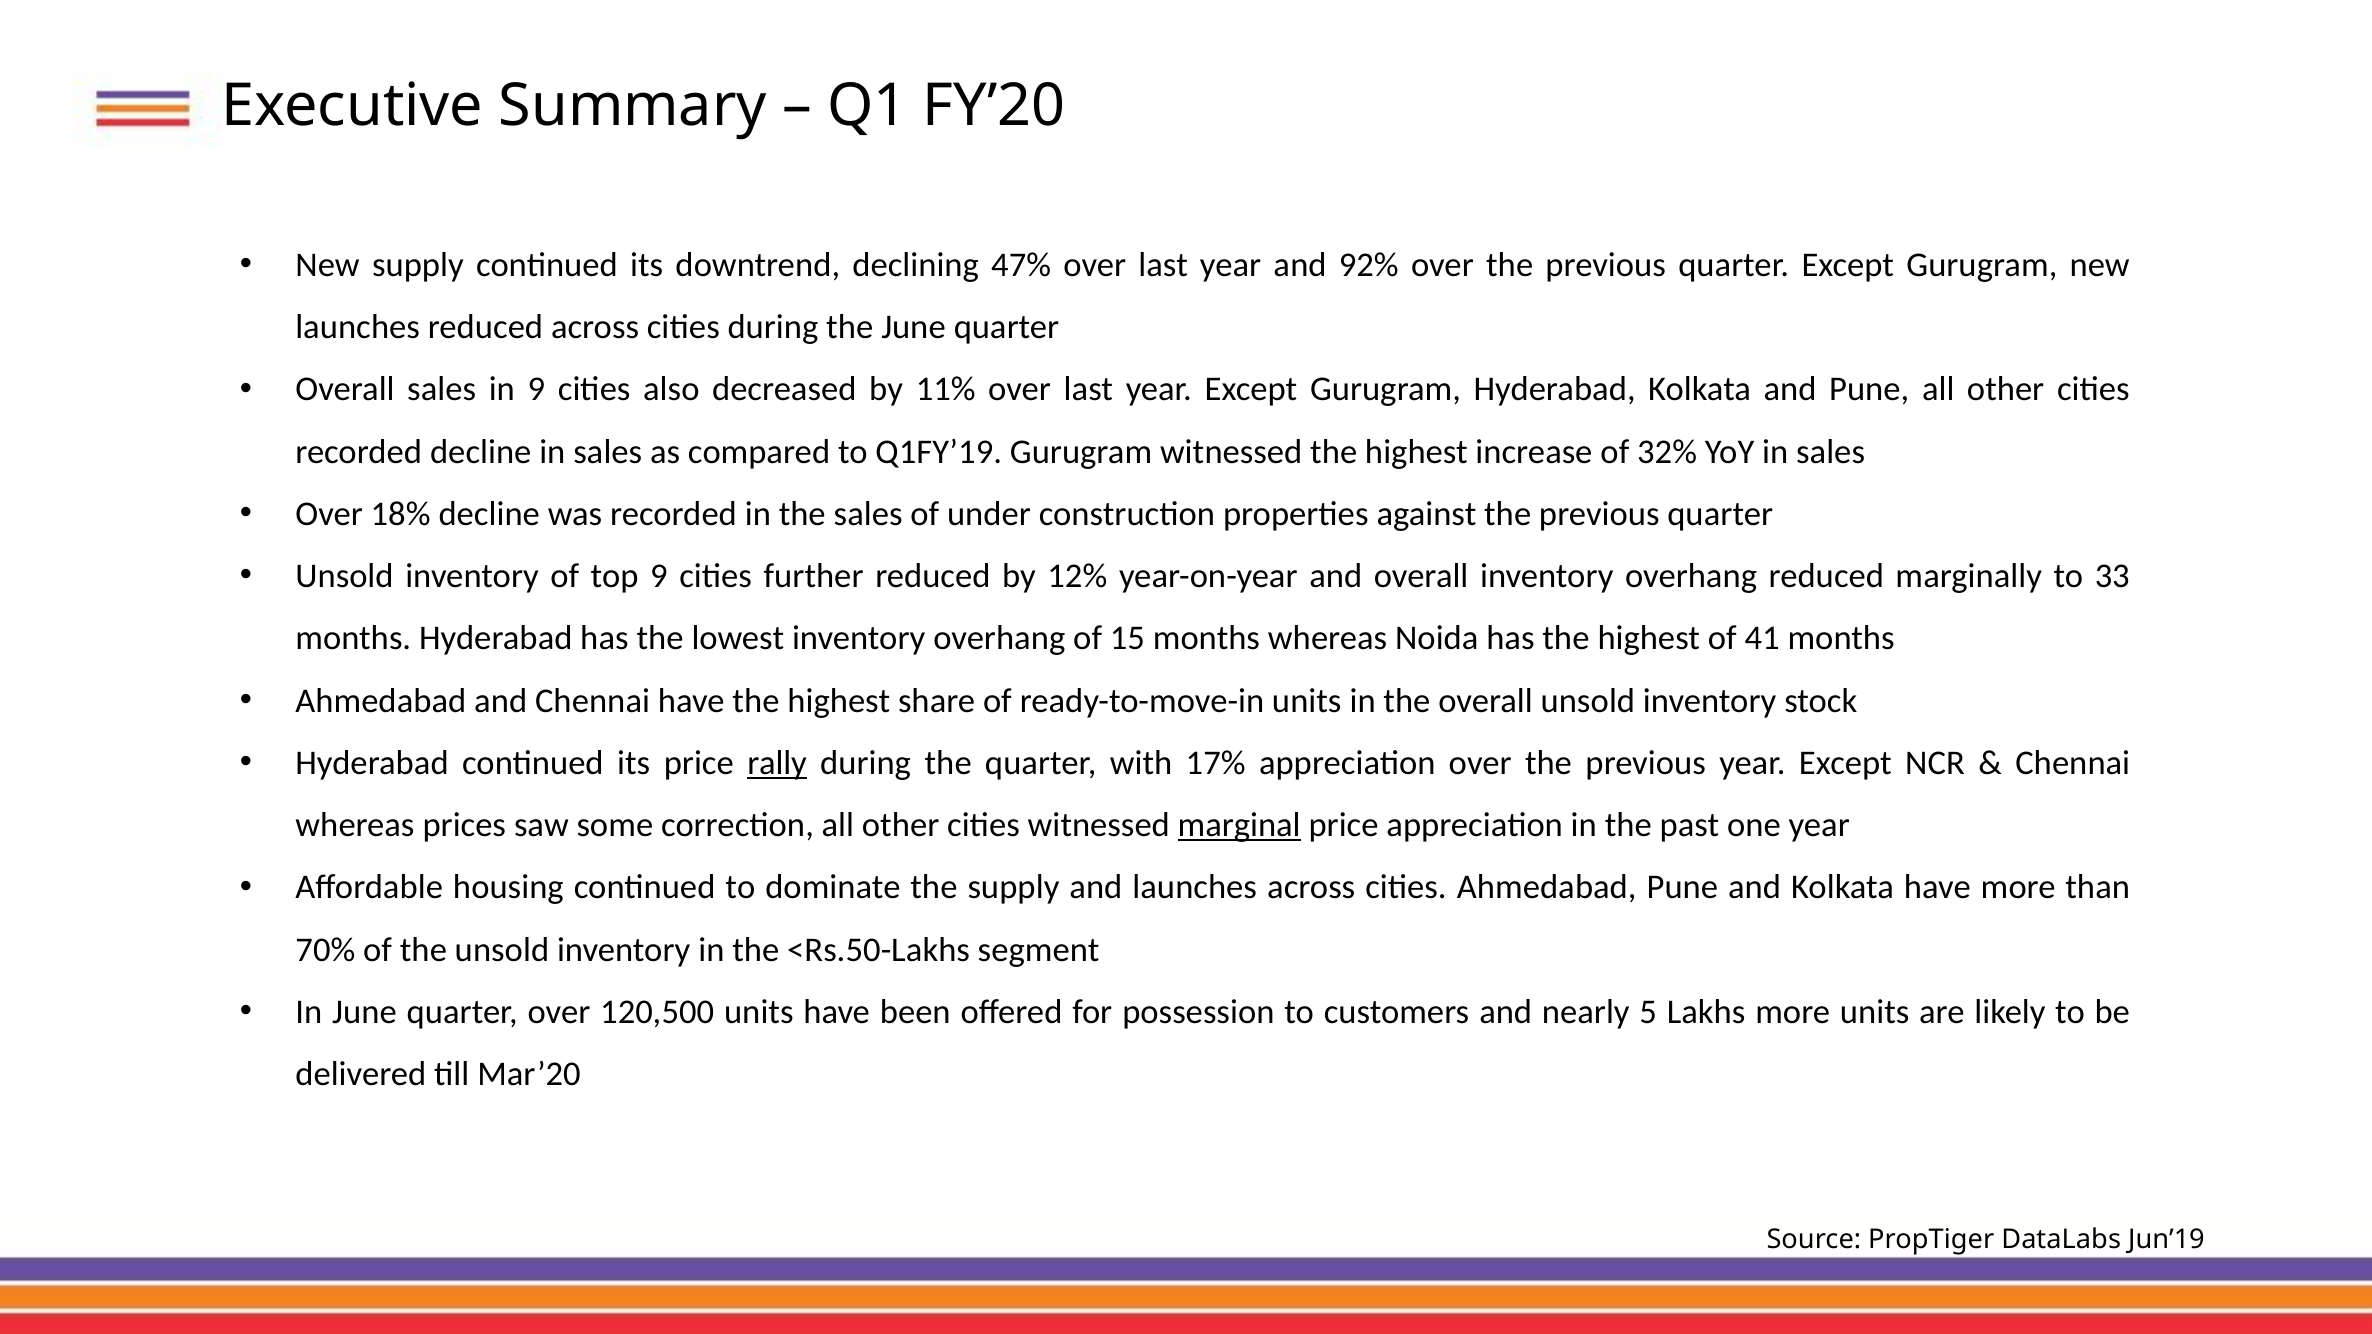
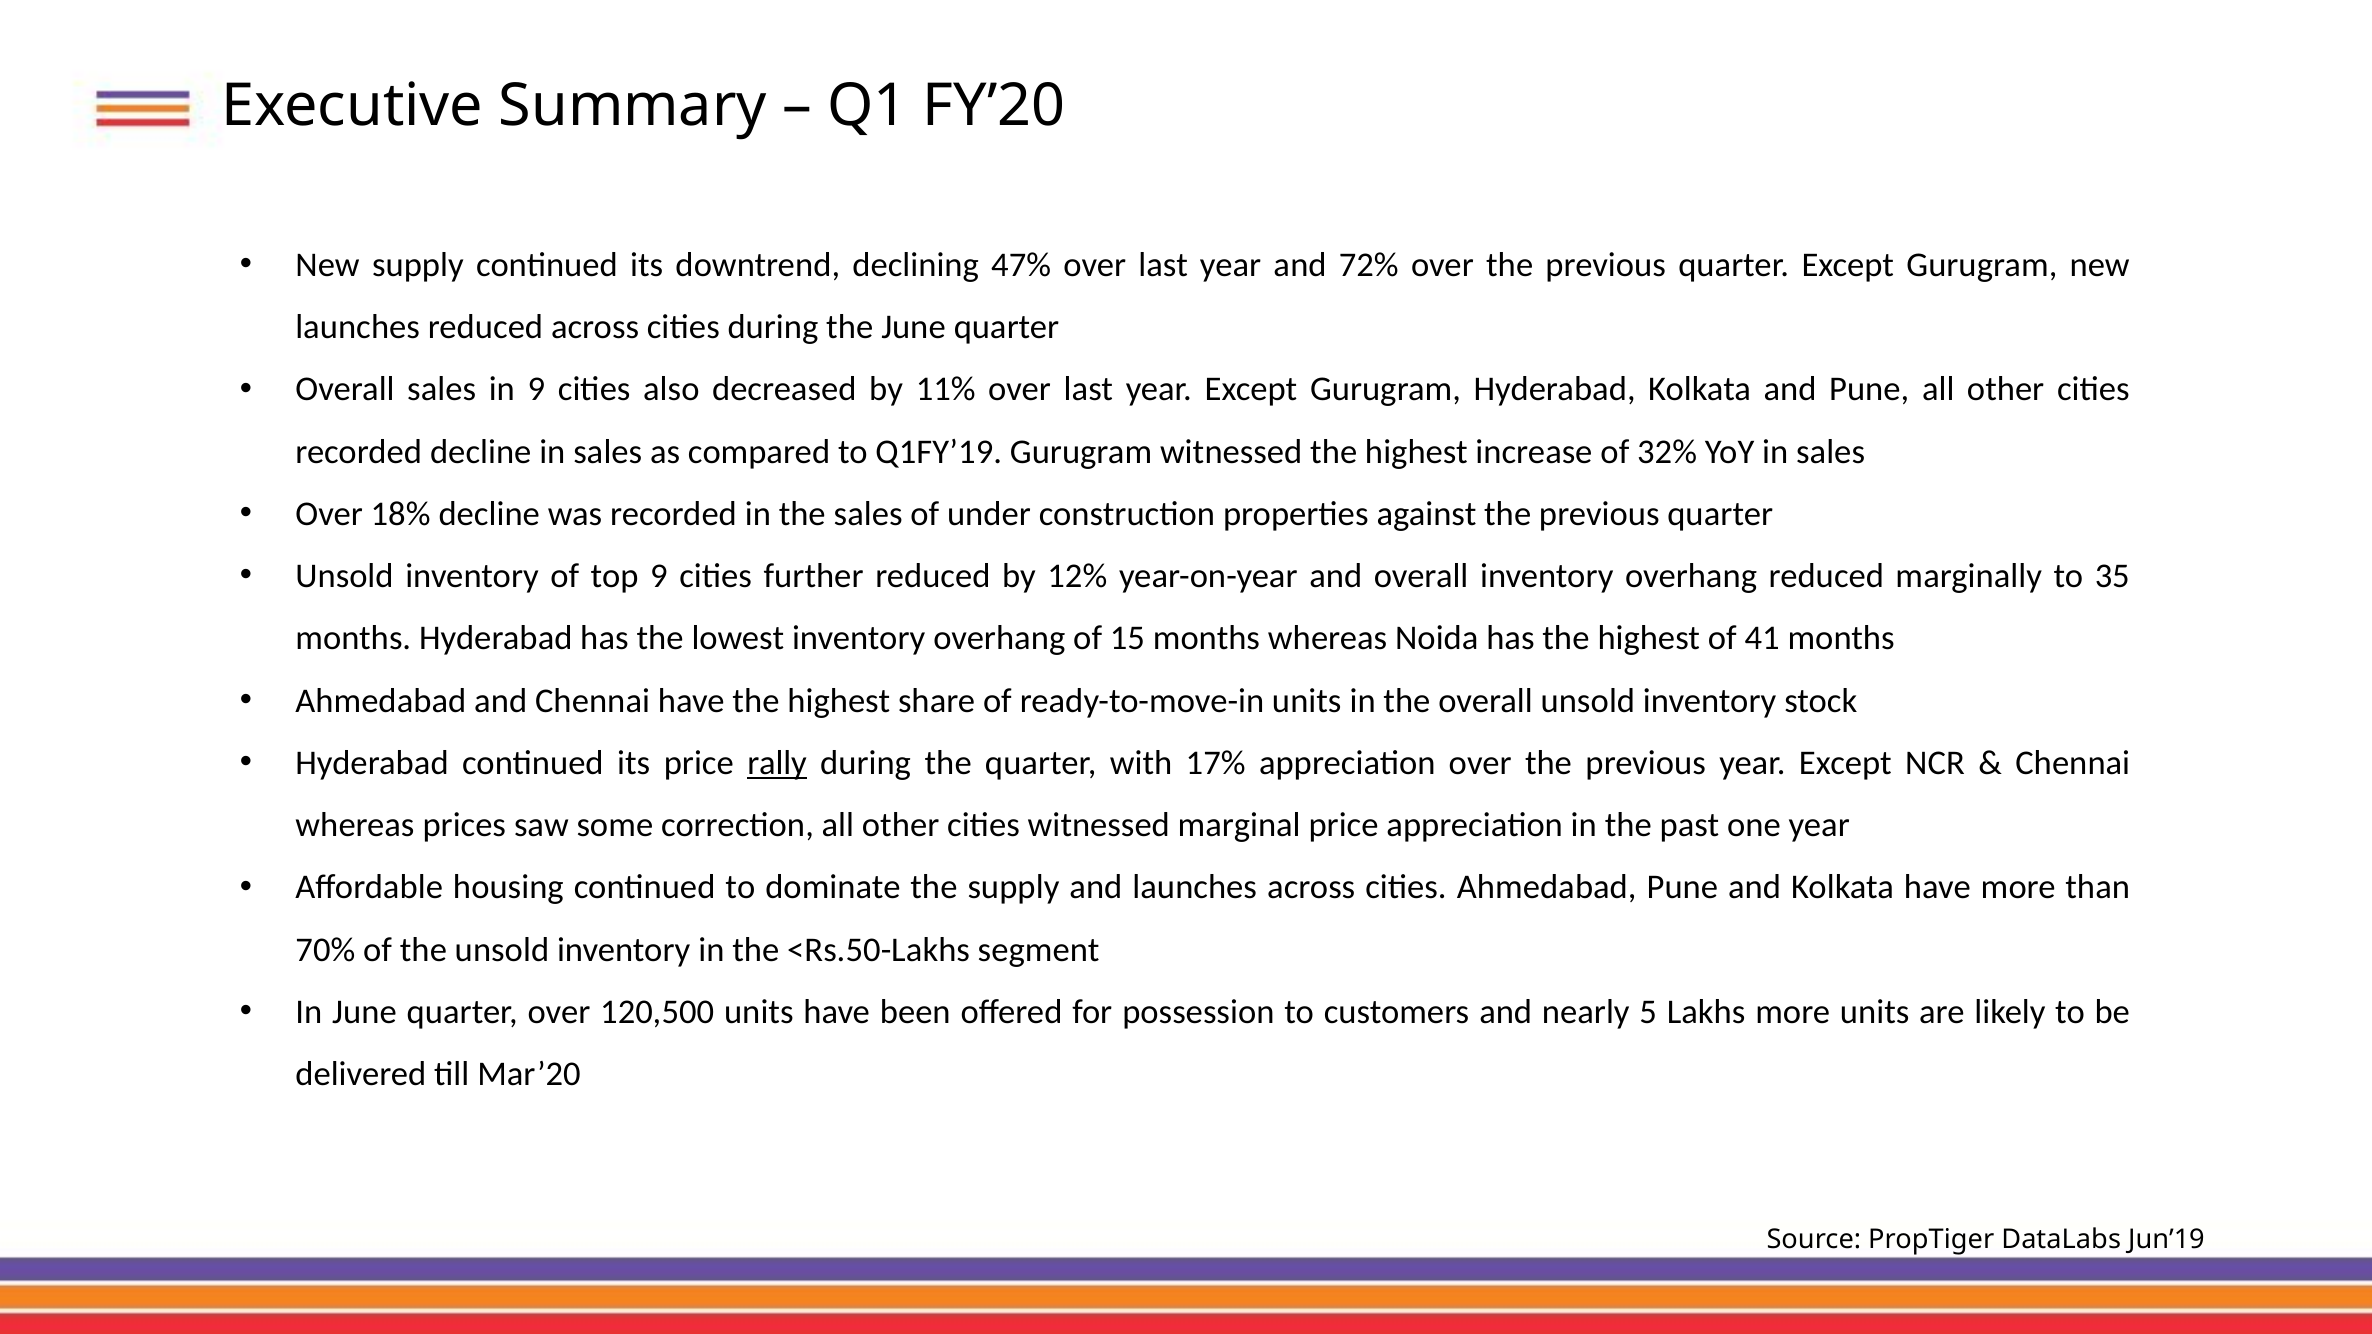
92%: 92% -> 72% (1369, 265)
33: 33 -> 35 (2112, 576)
marginal underline: present -> none (1239, 825)
